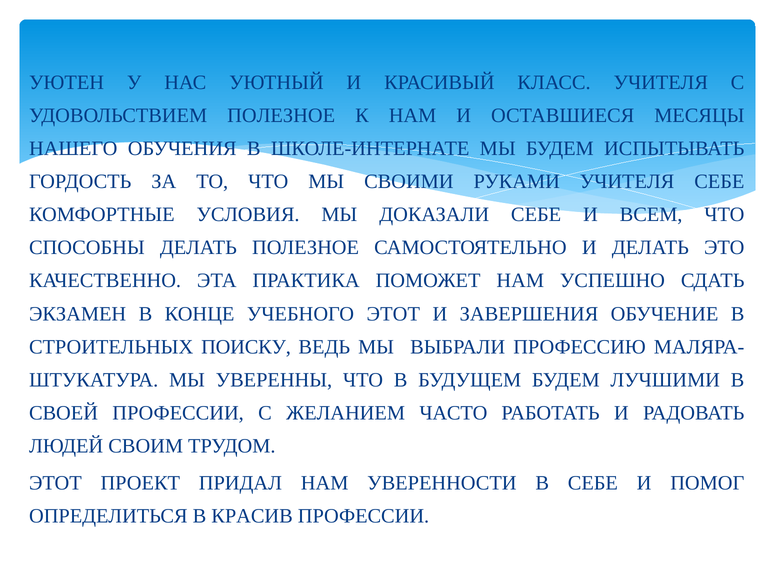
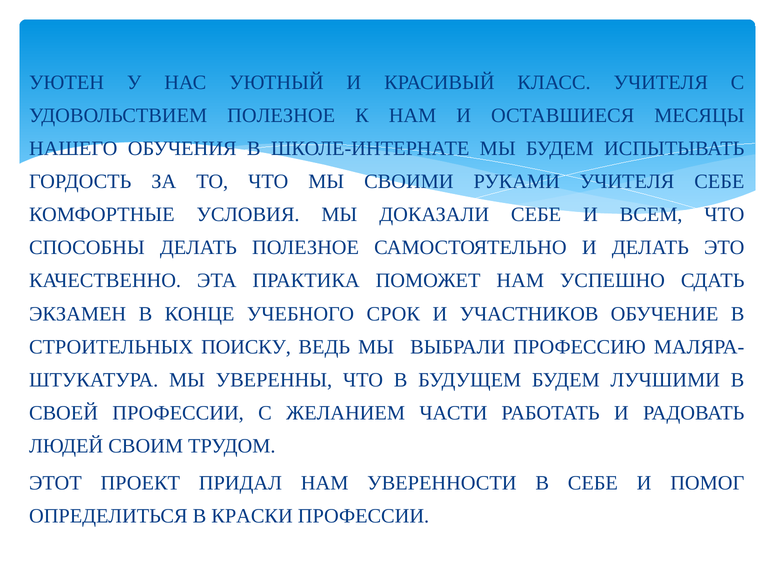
УЧЕБНОГО ЭТОТ: ЭТОТ -> СРОК (393, 314)
ЗАВЕРШЕНИЯ: ЗАВЕРШЕНИЯ -> УЧАСТНИКОВ (529, 314)
ЧАСТО: ЧАСТО -> ЧАСТИ (453, 413)
КРАСИВ: КРАСИВ -> КРАСКИ (252, 516)
